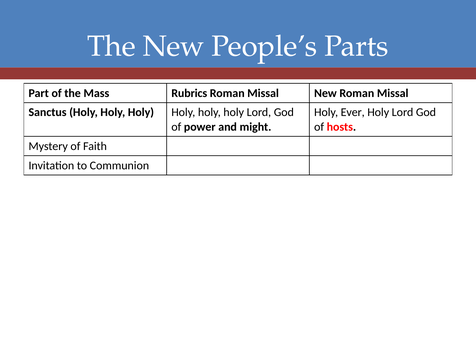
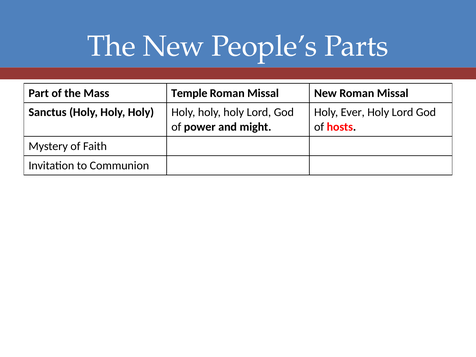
Rubrics: Rubrics -> Temple (189, 93)
